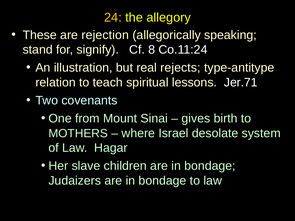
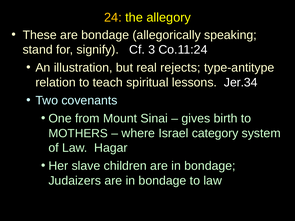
are rejection: rejection -> bondage (105, 35)
8: 8 -> 3 (152, 50)
Jer.71: Jer.71 -> Jer.34 (241, 83)
desolate: desolate -> category (215, 133)
